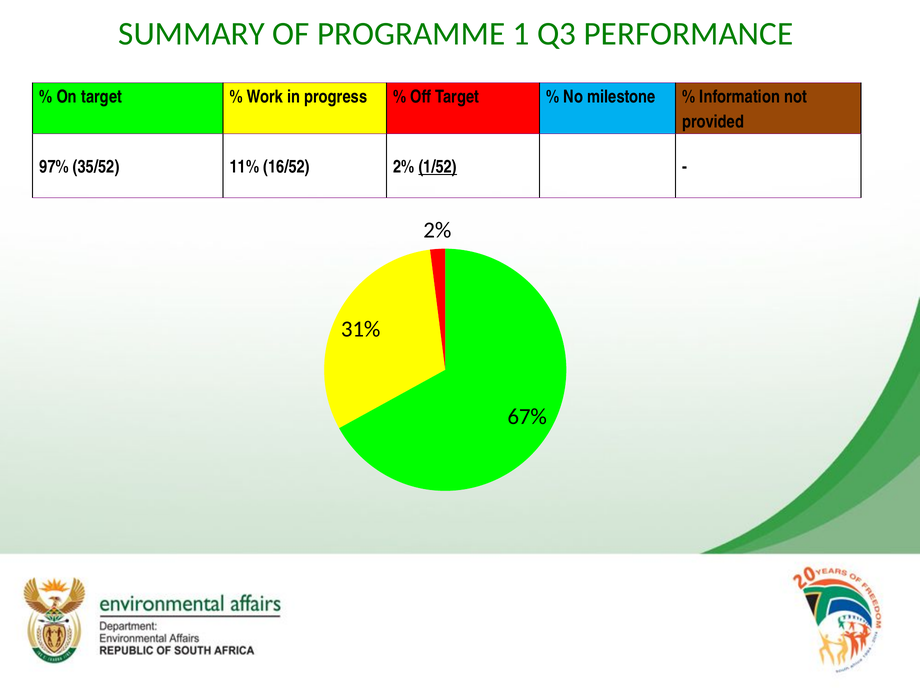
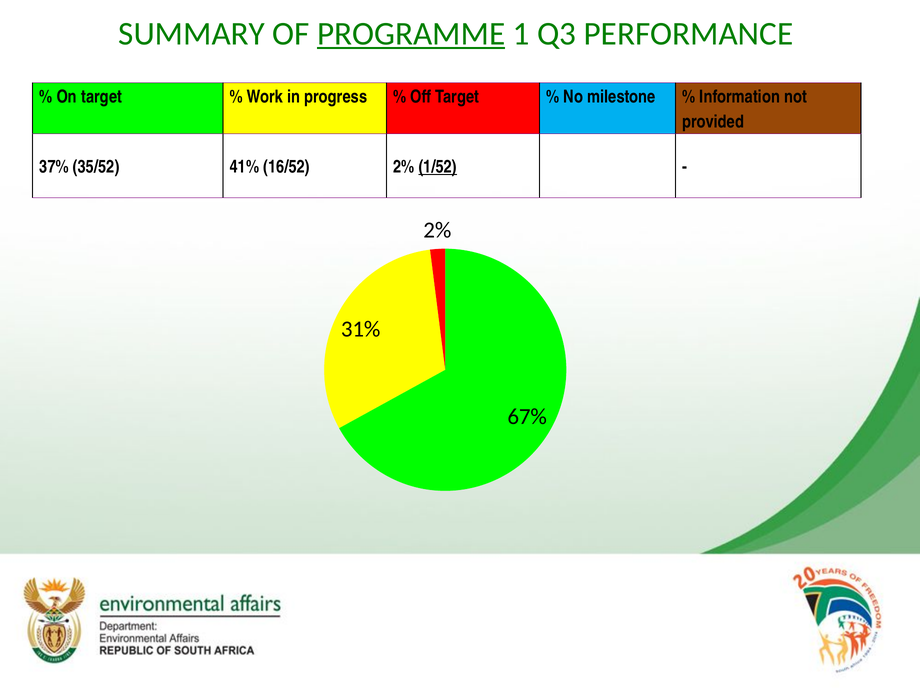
PROGRAMME underline: none -> present (411, 34)
97%: 97% -> 37% (54, 167)
11%: 11% -> 41% (244, 167)
